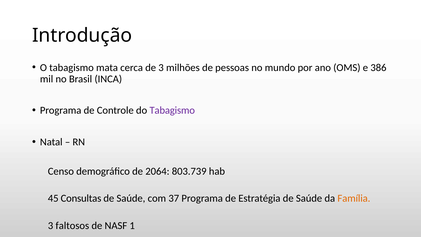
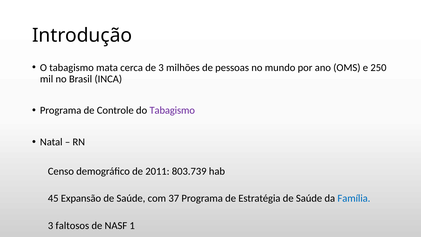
386: 386 -> 250 (378, 68)
2064: 2064 -> 2011 (157, 171)
Consultas: Consultas -> Expansão (81, 198)
Família colour: orange -> blue (354, 198)
